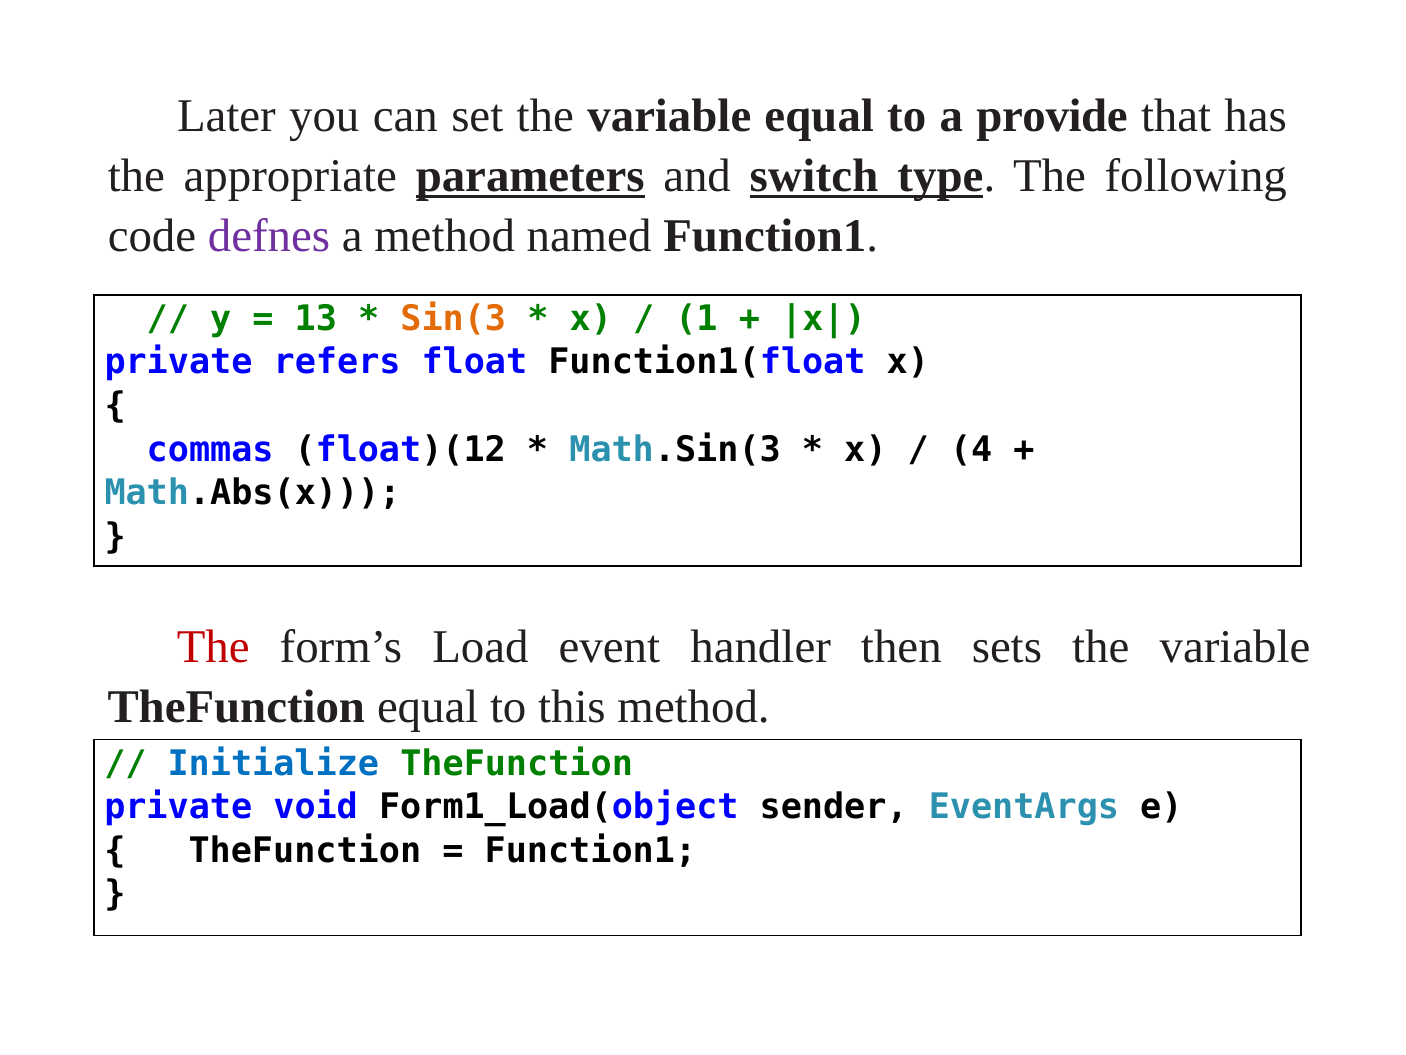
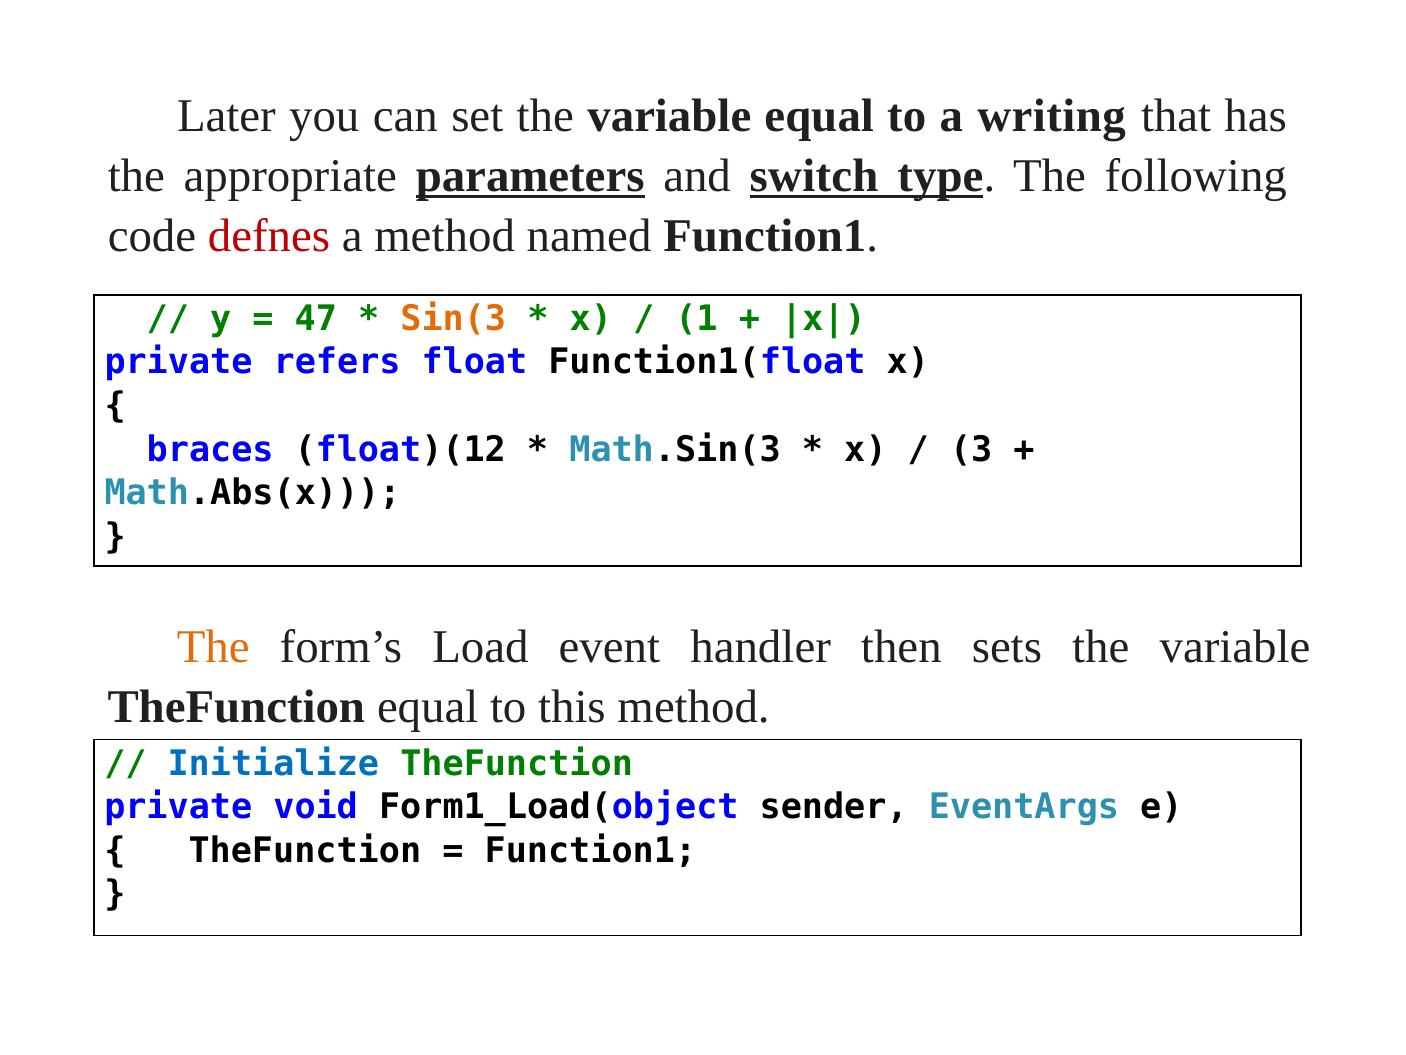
provide: provide -> writing (1052, 116)
defnes colour: purple -> red (269, 236)
13: 13 -> 47 (316, 319)
commas: commas -> braces (210, 449)
4: 4 -> 3 (971, 449)
The colour: red -> orange (213, 647)
